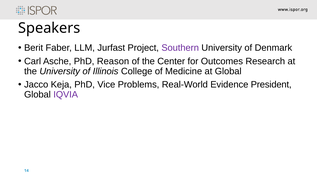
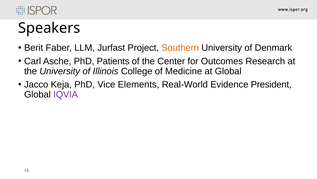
Southern colour: purple -> orange (180, 48)
Reason: Reason -> Patients (113, 61)
Problems: Problems -> Elements (139, 84)
